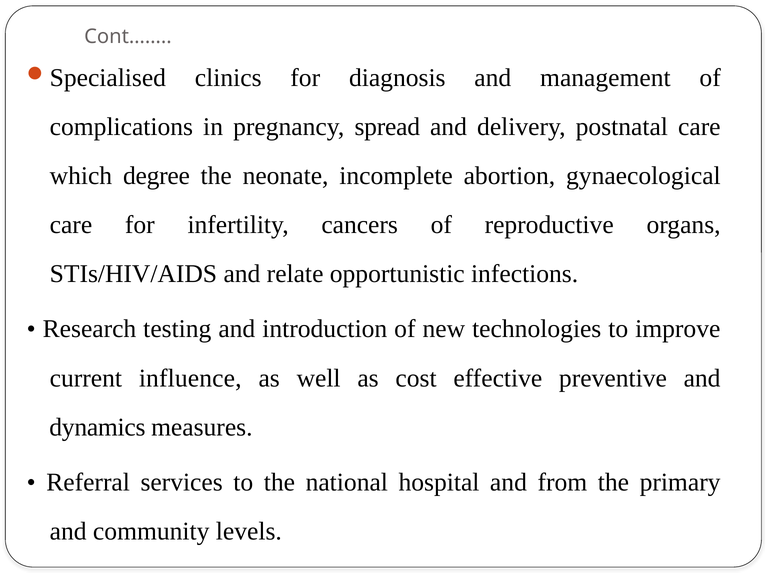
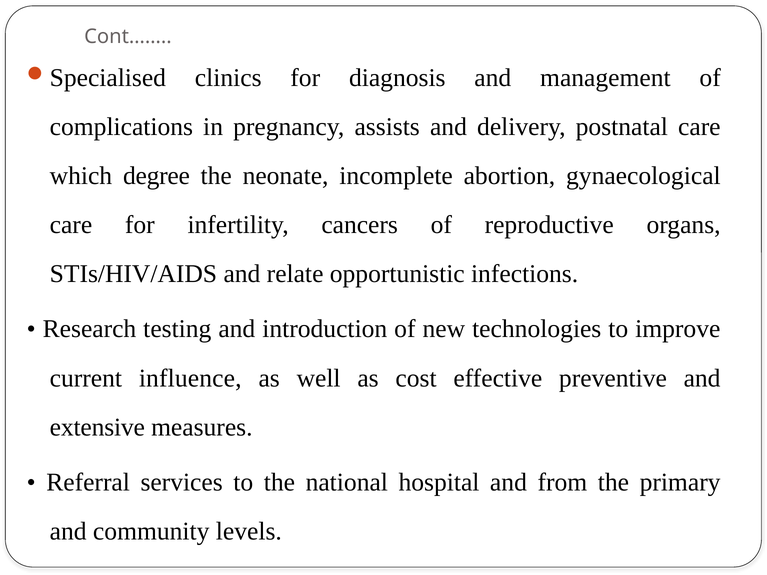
spread: spread -> assists (387, 127)
dynamics: dynamics -> extensive (97, 427)
